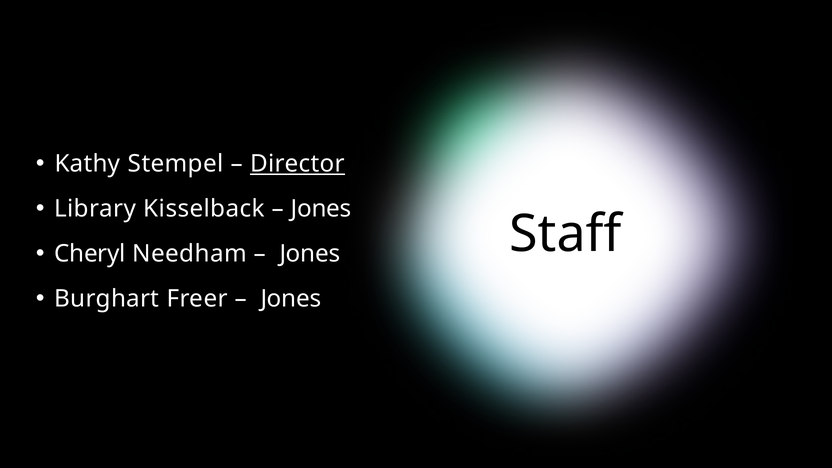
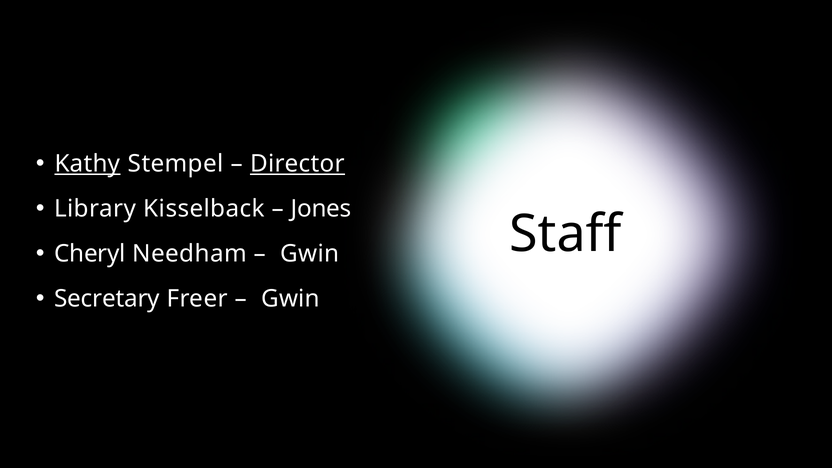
Kathy underline: none -> present (87, 164)
Jones: Jones -> Gwin (310, 254)
Burghart: Burghart -> Secretary (107, 299)
Jones: Jones -> Gwin (291, 299)
